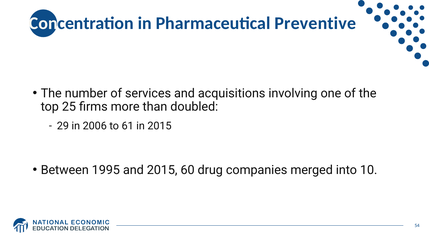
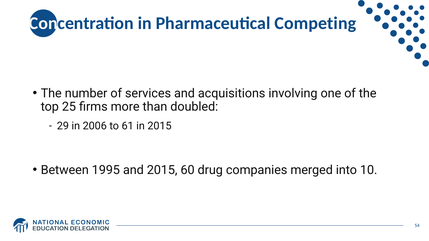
Preventive: Preventive -> Competing (315, 23)
